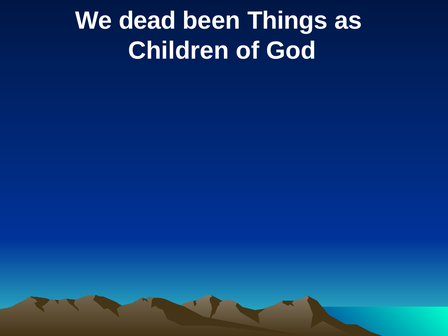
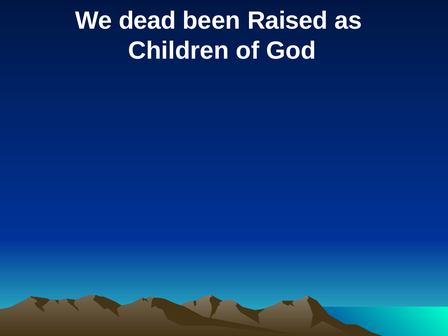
Things: Things -> Raised (288, 21)
